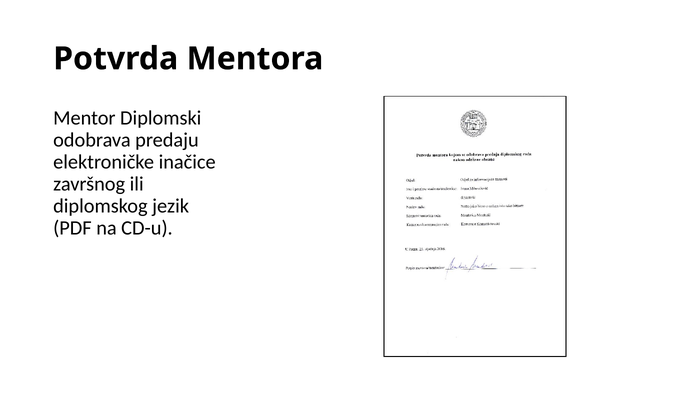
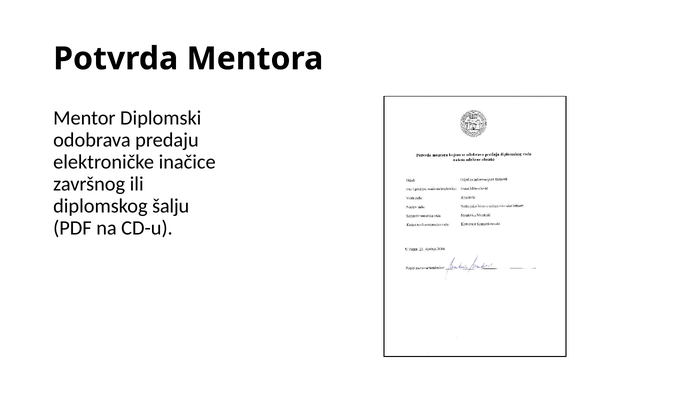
jezik: jezik -> šalju (171, 206)
